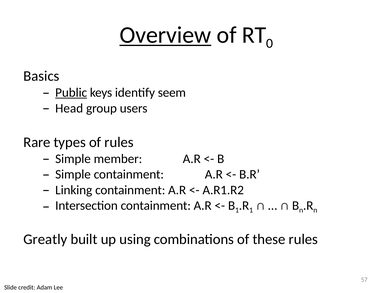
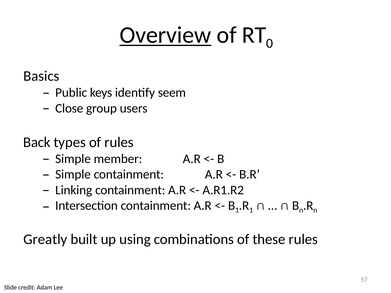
Public underline: present -> none (71, 93)
Head: Head -> Close (69, 108)
Rare: Rare -> Back (37, 142)
